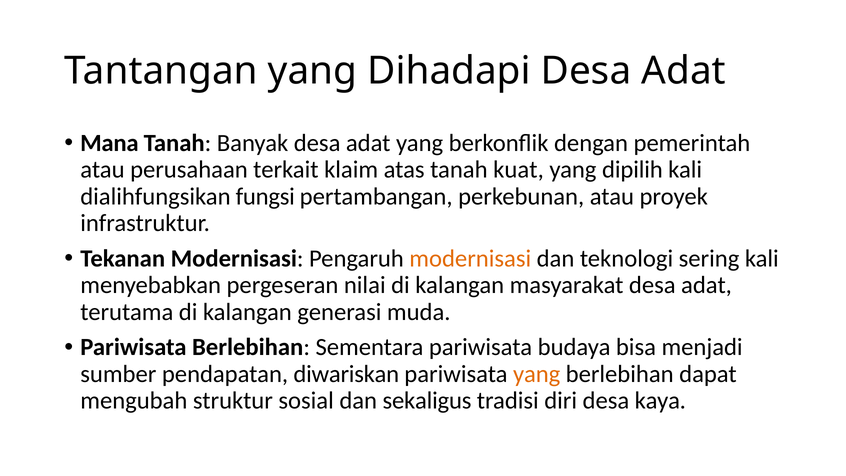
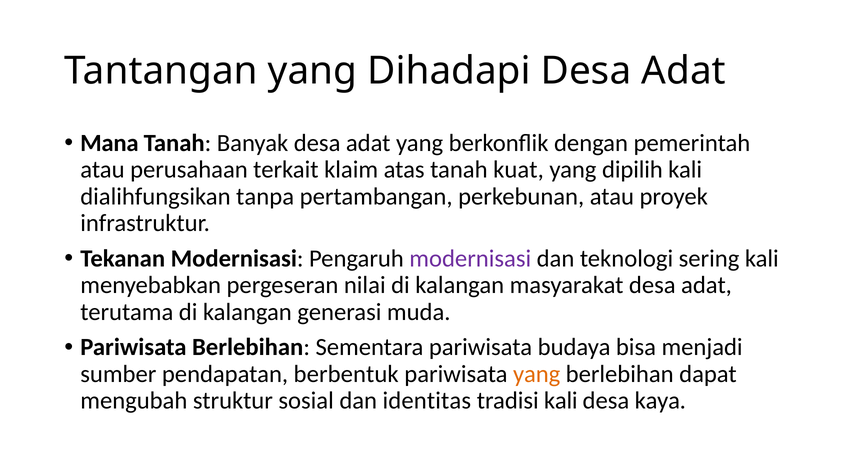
fungsi: fungsi -> tanpa (265, 196)
modernisasi colour: orange -> purple (470, 258)
diwariskan: diwariskan -> berbentuk (346, 374)
sekaligus: sekaligus -> identitas (427, 401)
tradisi diri: diri -> kali (561, 401)
